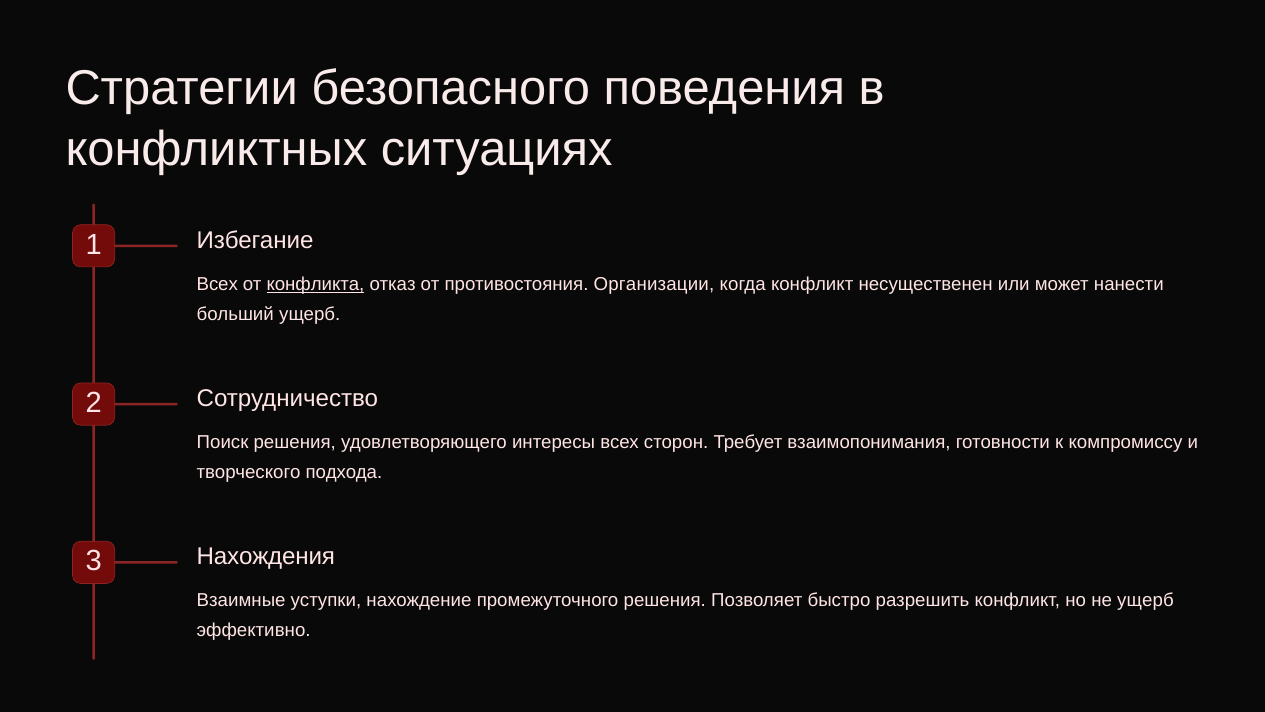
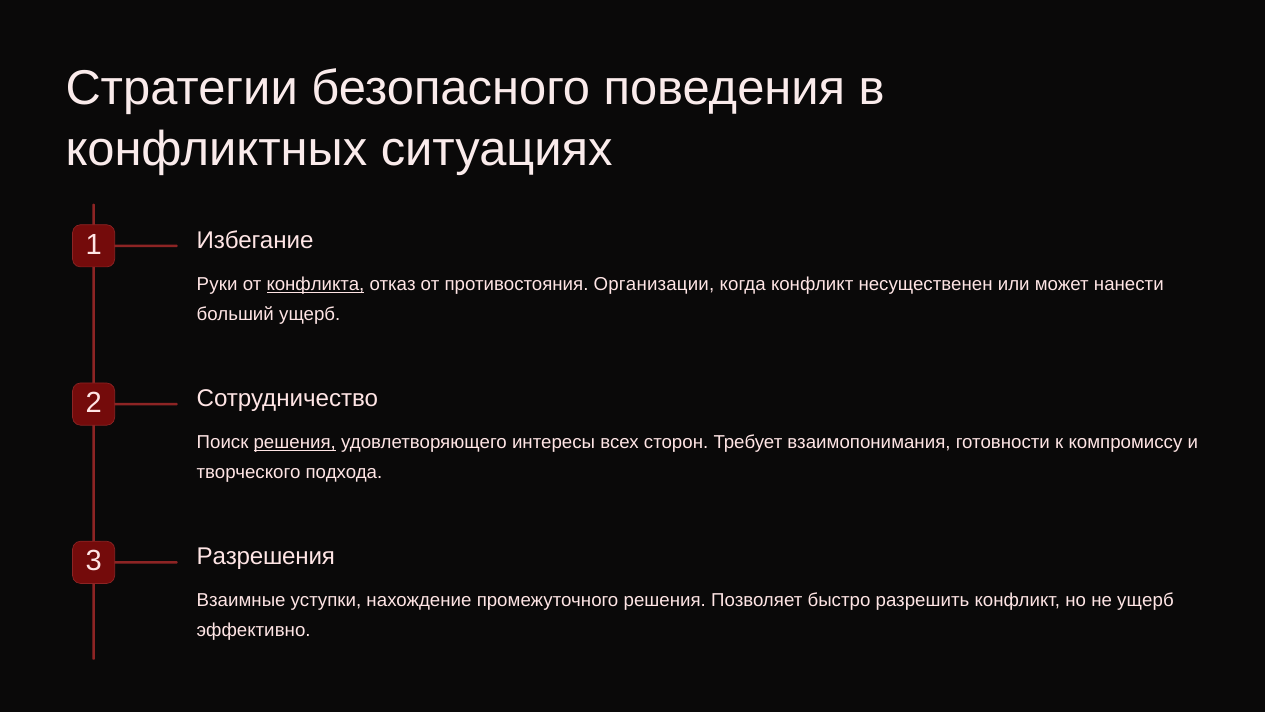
Всех: Всех -> Руки (217, 284)
решения underline: none -> present (295, 442)
Нахождения: Нахождения -> Разрешения (266, 557)
